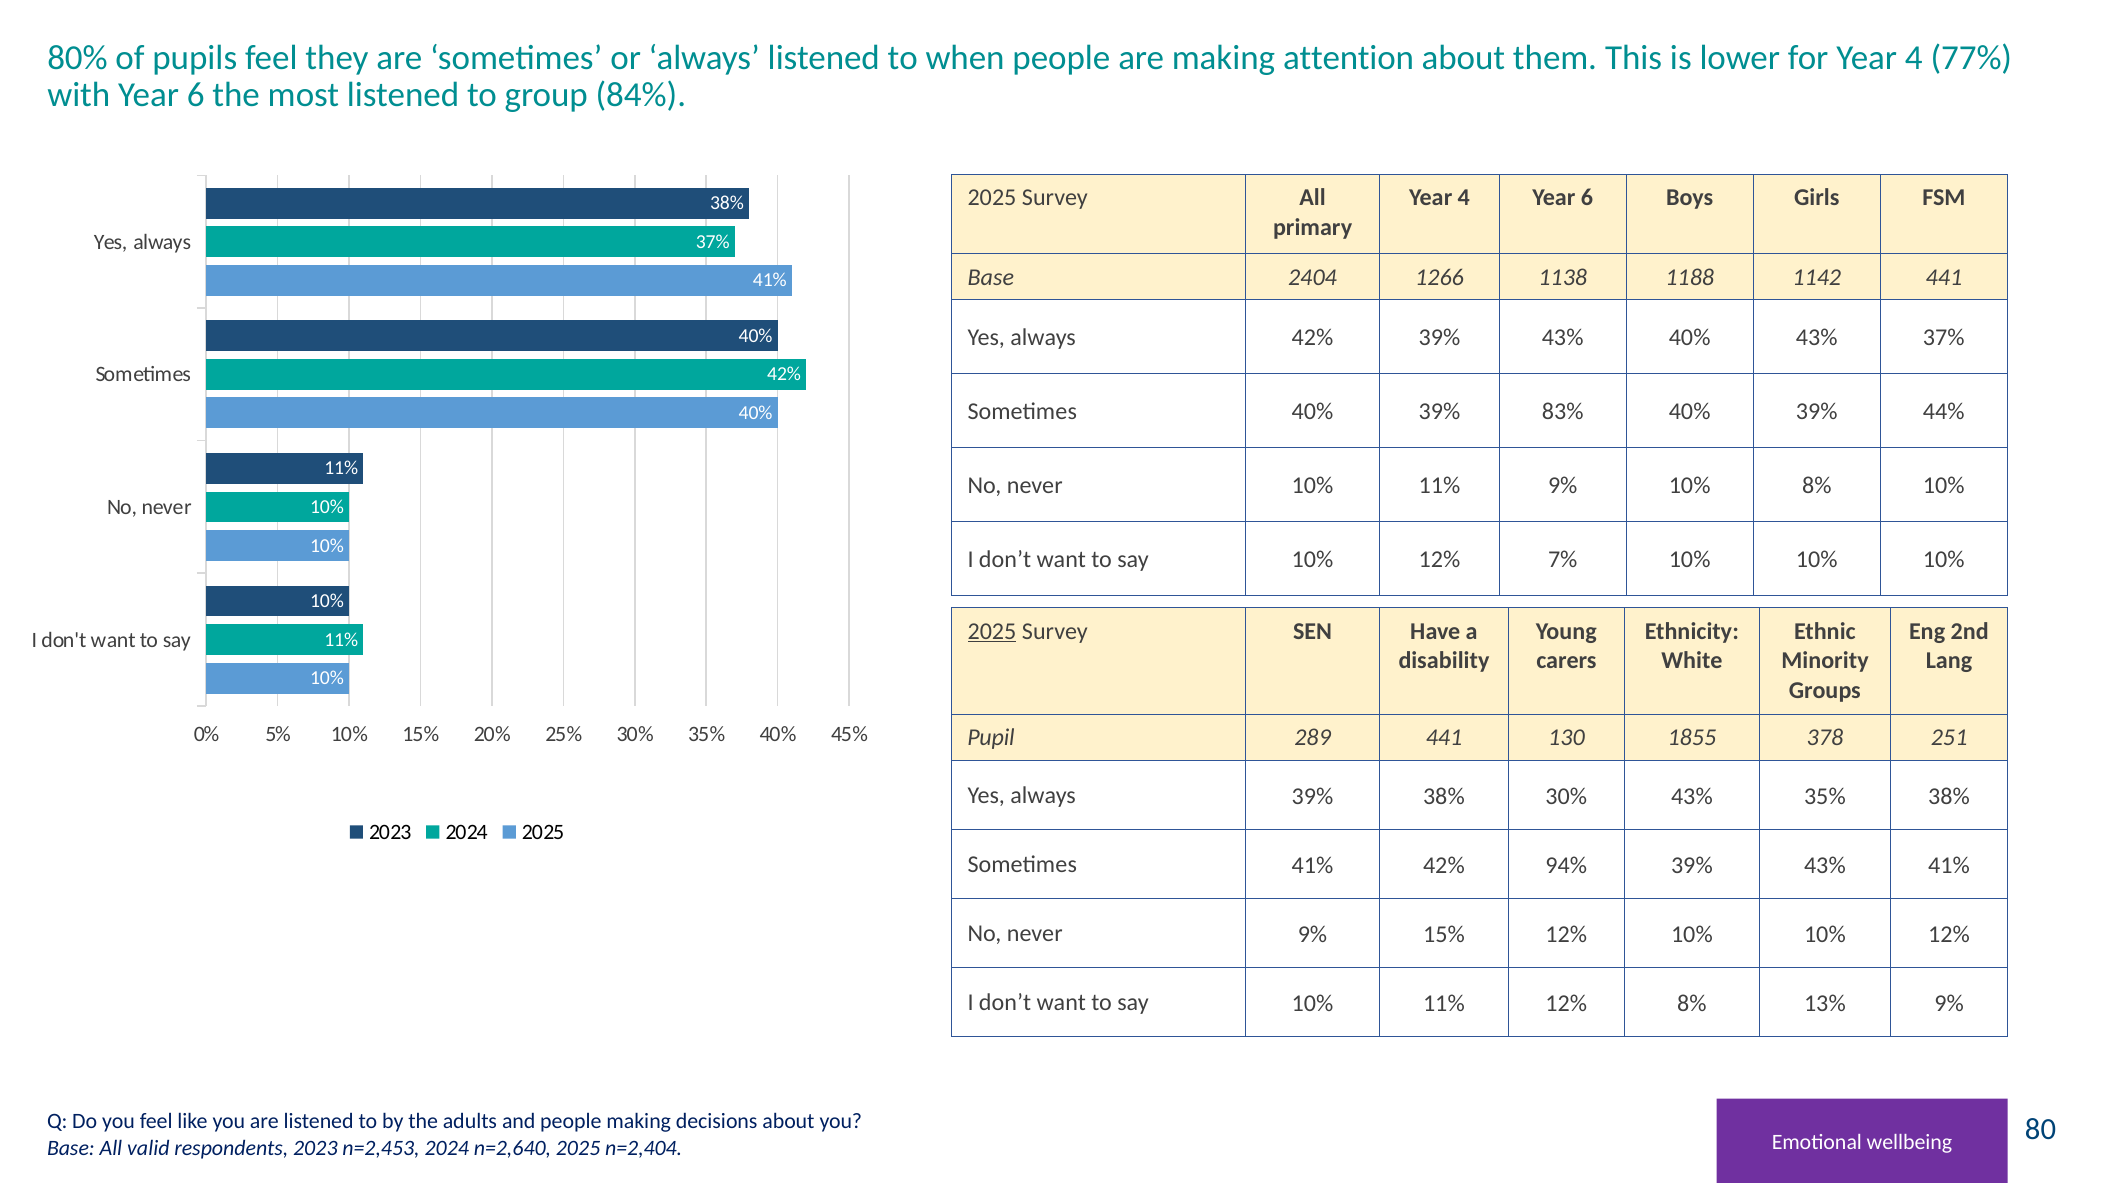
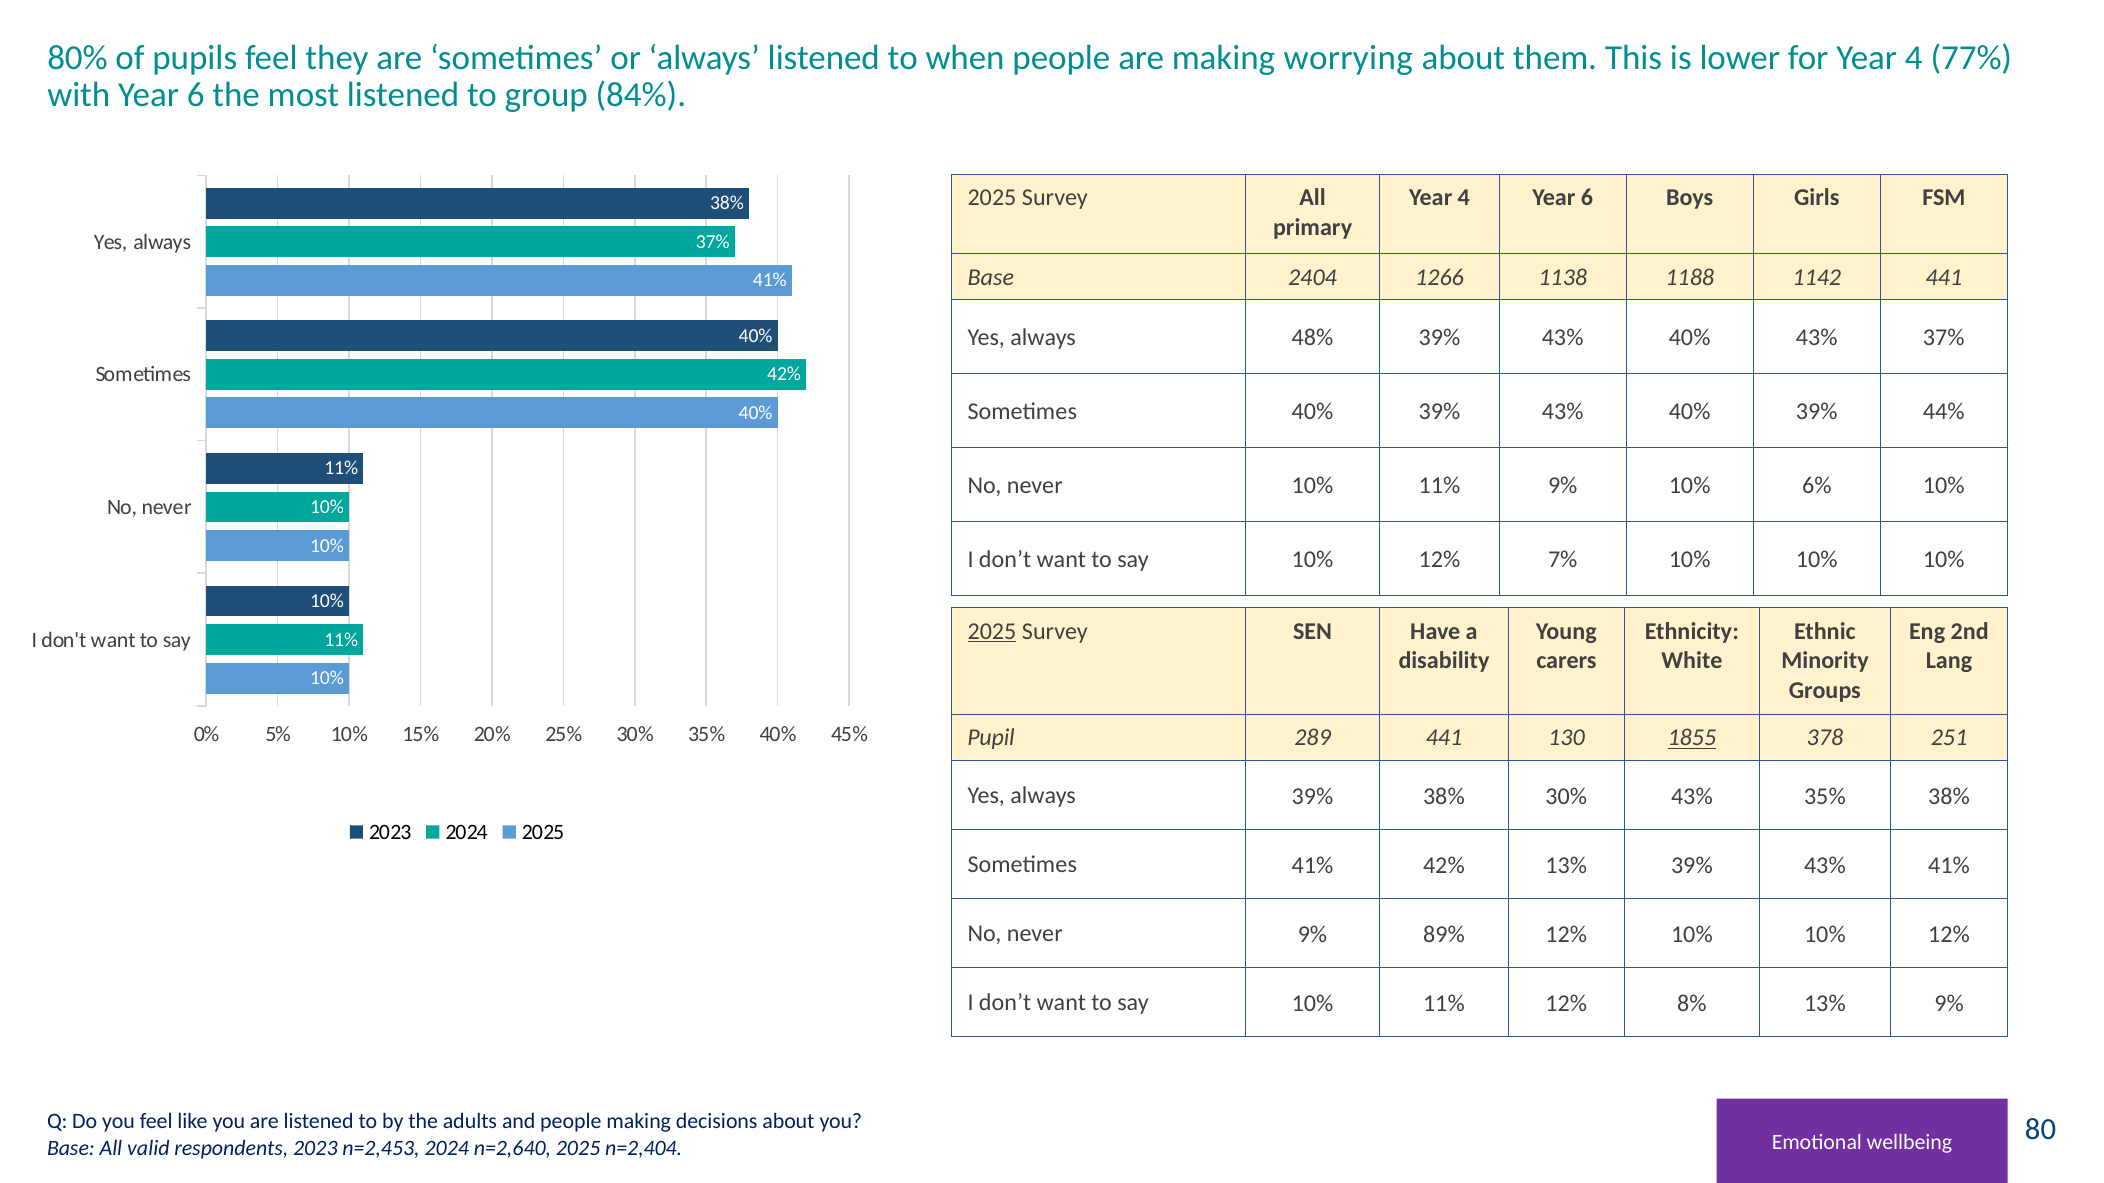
attention: attention -> worrying (1348, 58)
always 42%: 42% -> 48% (1312, 338)
40% 39% 83%: 83% -> 43% (1563, 412)
10% 8%: 8% -> 6% (1817, 486)
1855 underline: none -> present (1692, 738)
42% 94%: 94% -> 13% (1566, 866)
9% 15%: 15% -> 89% (1444, 935)
